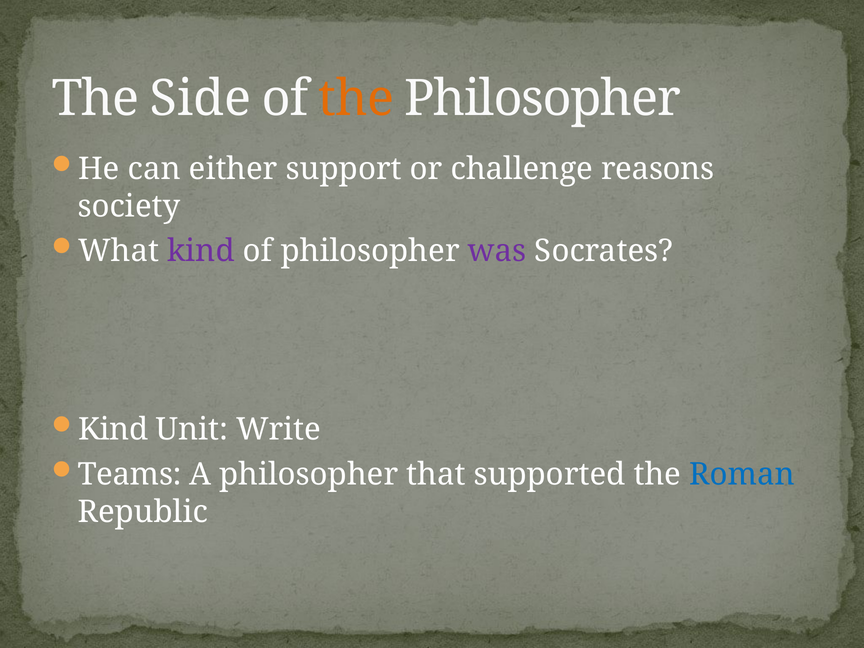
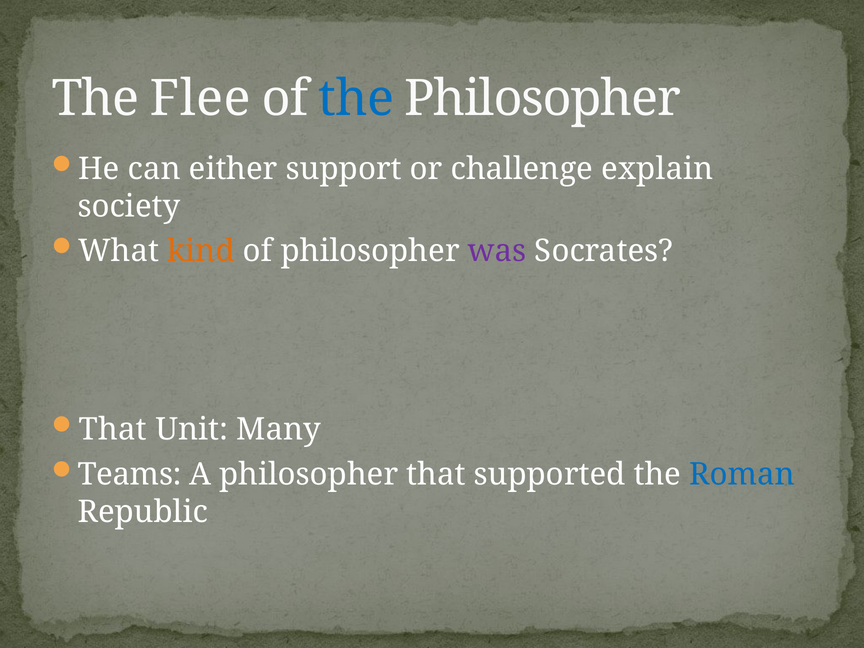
Side: Side -> Flee (200, 99)
the colour: orange -> blue (356, 99)
reasons: reasons -> explain (657, 169)
kind colour: purple -> orange (201, 251)
Kind: Kind -> That (113, 430)
Write: Write -> Many (279, 430)
